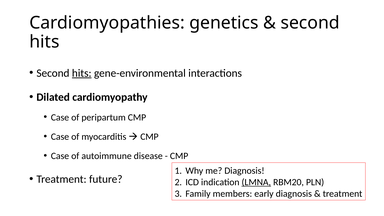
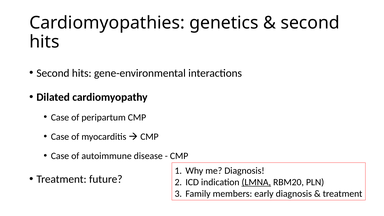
hits underline: present -> none (82, 73)
